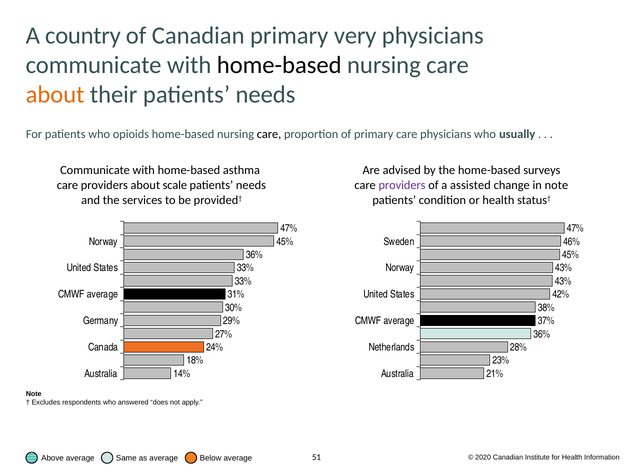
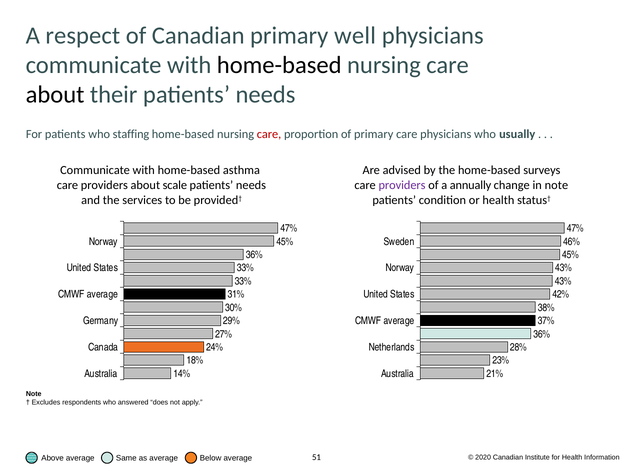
country: country -> respect (83, 35)
very: very -> well (355, 35)
about colour: orange -> black (55, 95)
opioids: opioids -> staffing (131, 134)
care colour: black -> red (269, 134)
assisted: assisted -> annually (471, 185)
